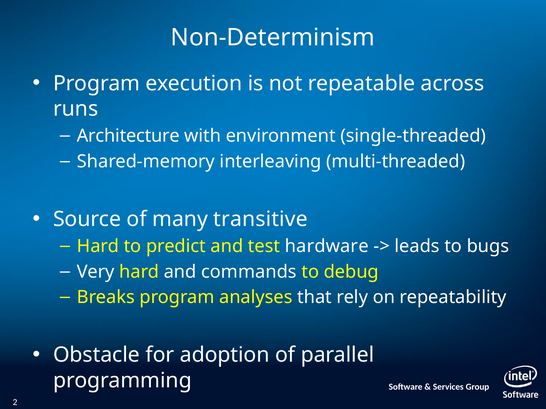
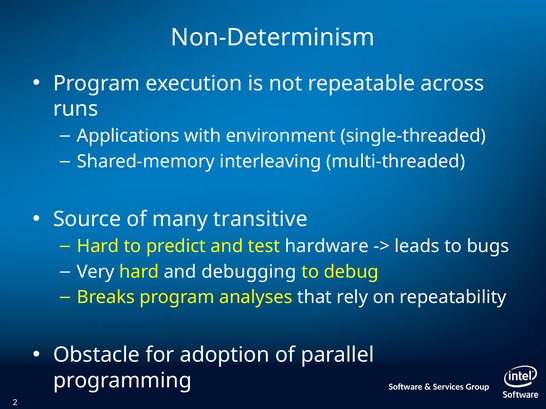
Architecture: Architecture -> Applications (128, 136)
commands: commands -> debugging (249, 272)
